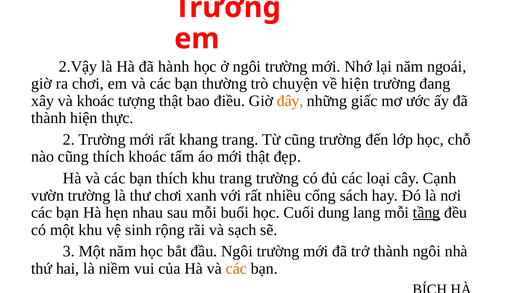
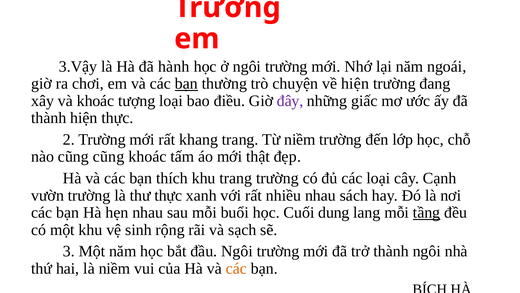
2.Vậy: 2.Vậy -> 3.Vậy (78, 66)
bạn underline: none -> present (186, 83)
tượng thật: thật -> loại (171, 101)
đây colour: orange -> purple (290, 101)
Từ cũng: cũng -> niềm (300, 139)
cũng thích: thích -> cũng (109, 156)
thư chơi: chơi -> thực (168, 195)
nhiều cổng: cổng -> nhau (320, 195)
